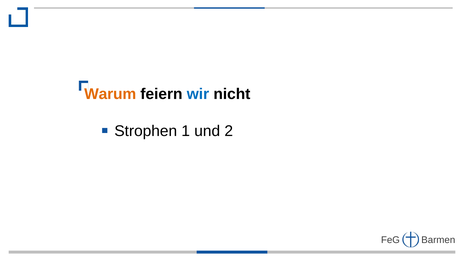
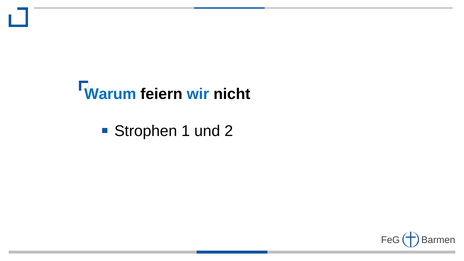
Warum colour: orange -> blue (110, 94)
